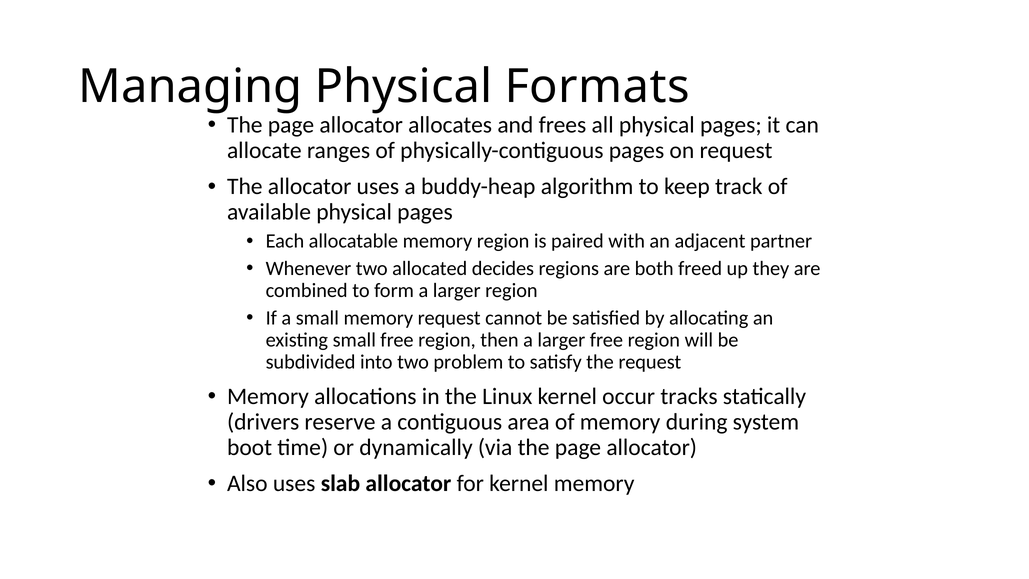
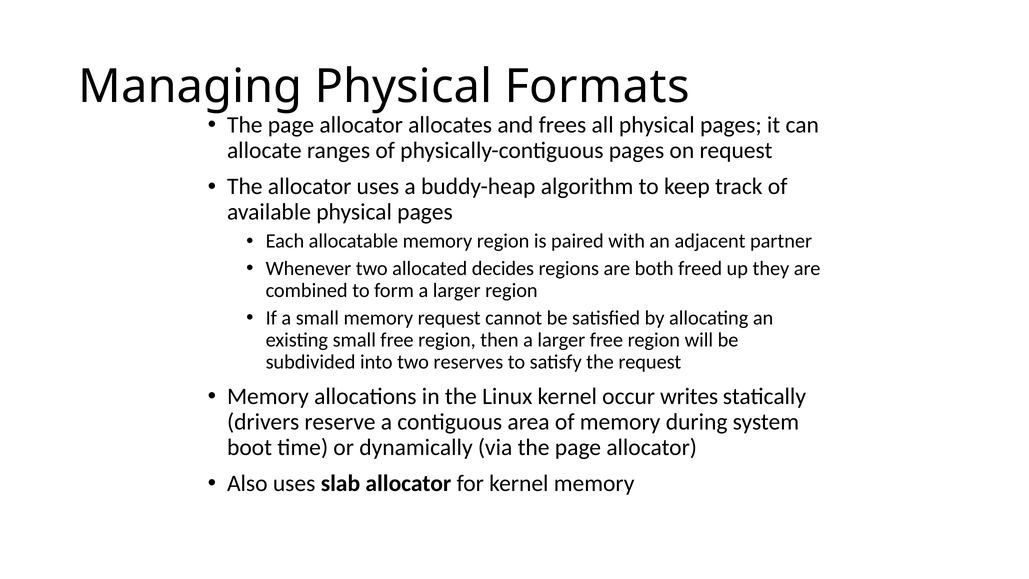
problem: problem -> reserves (468, 362)
tracks: tracks -> writes (689, 396)
